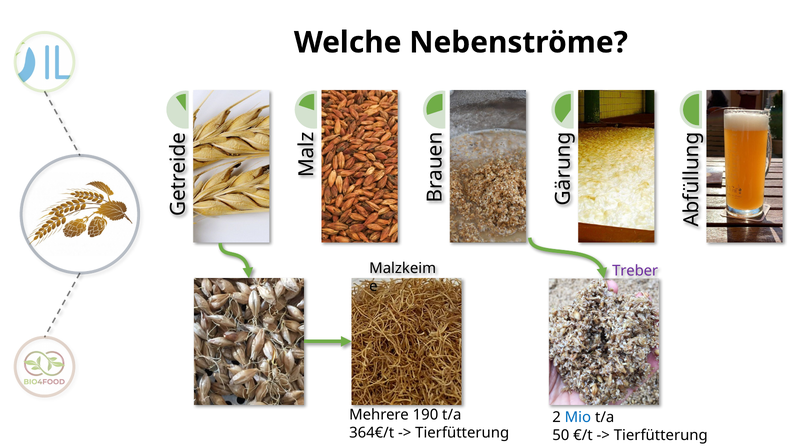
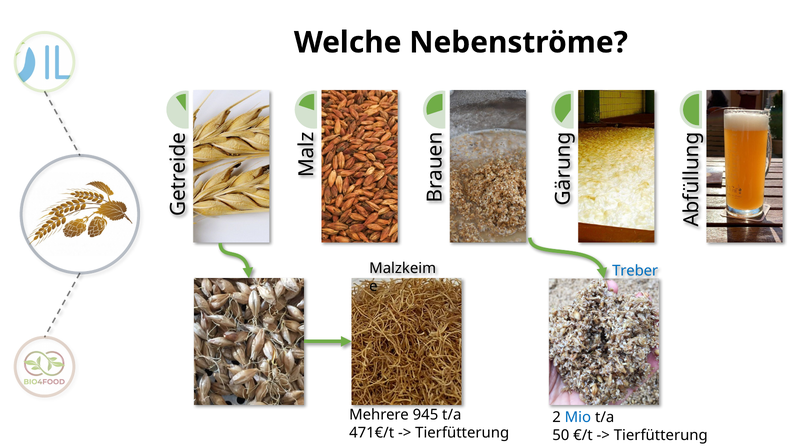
Treber colour: purple -> blue (635, 271)
190: 190 -> 945 (426, 415)
364€/t: 364€/t -> 471€/t (372, 433)
